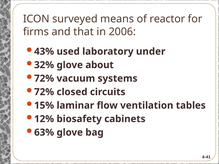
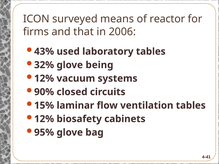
laboratory under: under -> tables (151, 52)
about: about -> being (99, 65)
72%: 72% -> 12% (44, 79)
72%: 72% -> 90% (44, 92)
63%: 63% -> 95% (44, 133)
